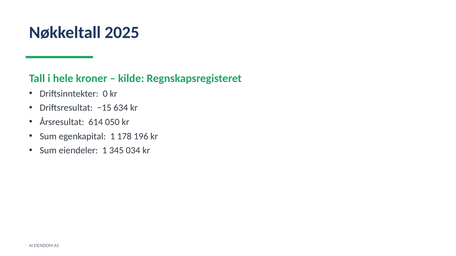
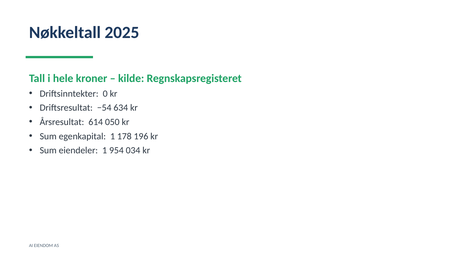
−15: −15 -> −54 (104, 108)
345: 345 -> 954 (116, 151)
